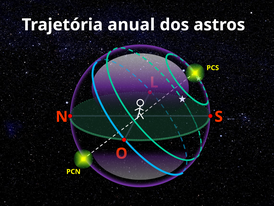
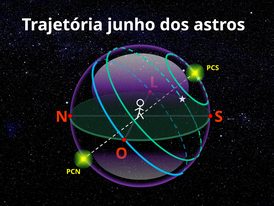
anual: anual -> junho (131, 25)
